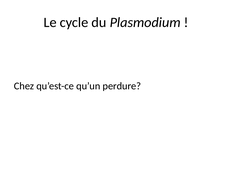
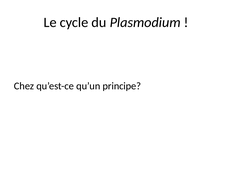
perdure: perdure -> principe (122, 86)
